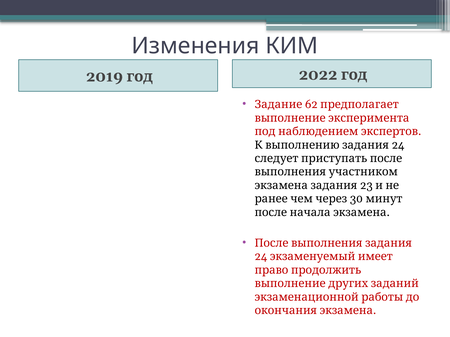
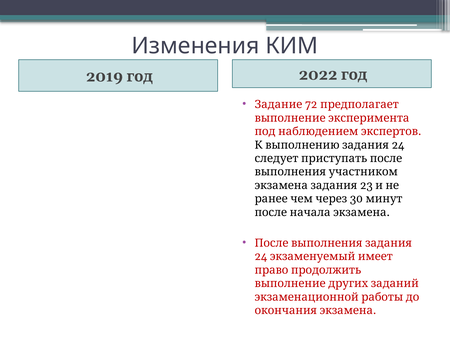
62: 62 -> 72 (311, 105)
